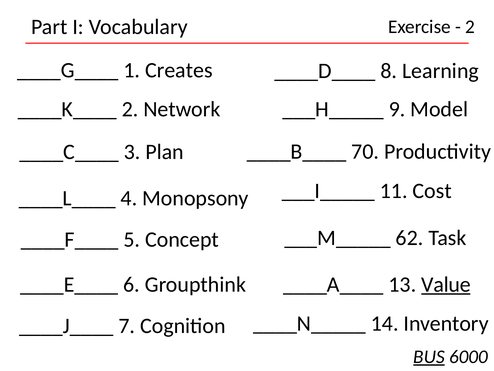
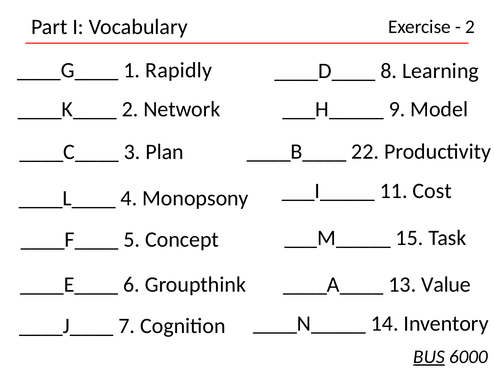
Creates: Creates -> Rapidly (179, 70)
70: 70 -> 22 (365, 152)
62: 62 -> 15 (410, 238)
Value underline: present -> none (446, 284)
